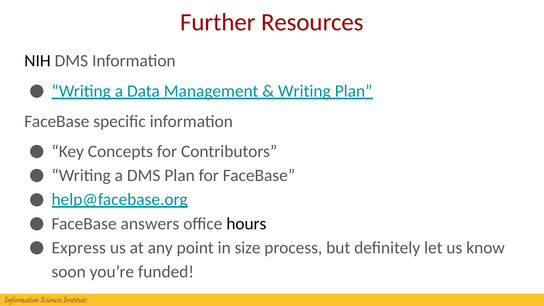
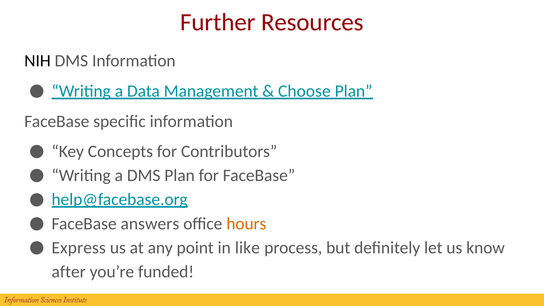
Writing: Writing -> Choose (304, 91)
hours colour: black -> orange (246, 224)
size: size -> like (247, 248)
soon: soon -> after (69, 272)
